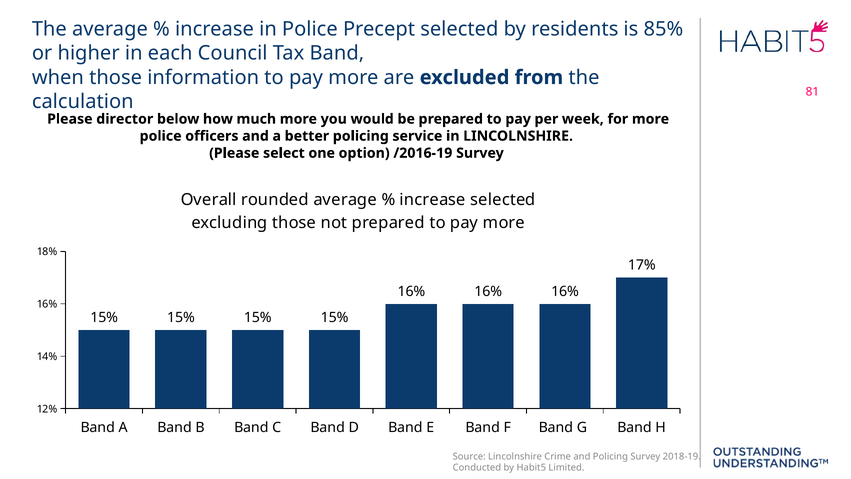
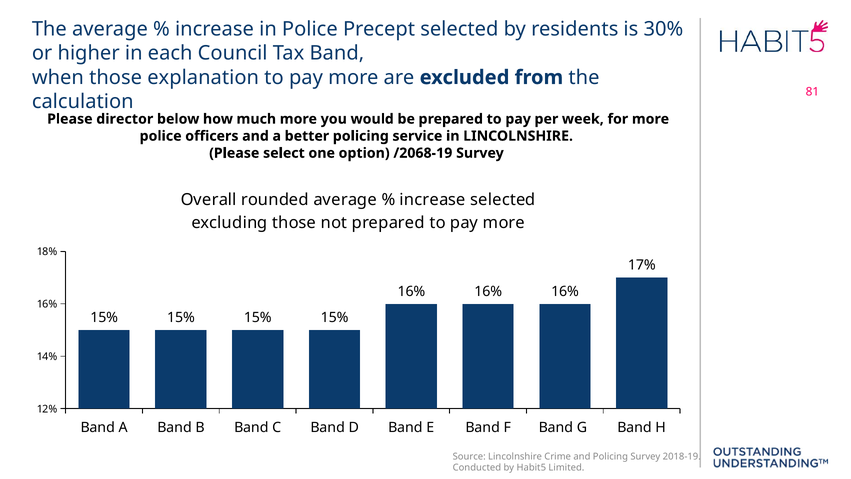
85%: 85% -> 30% (663, 29)
information: information -> explanation (203, 77)
/2016-19: /2016-19 -> /2068-19 (423, 153)
